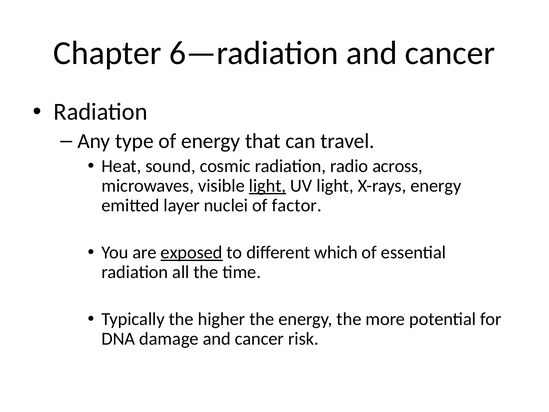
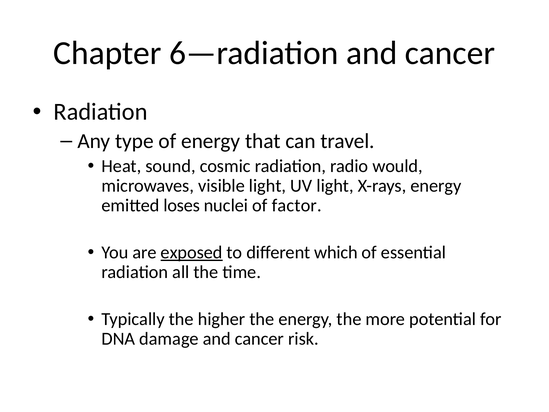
across: across -> would (398, 166)
light underline: present -> none (268, 186)
layer: layer -> loses (182, 205)
